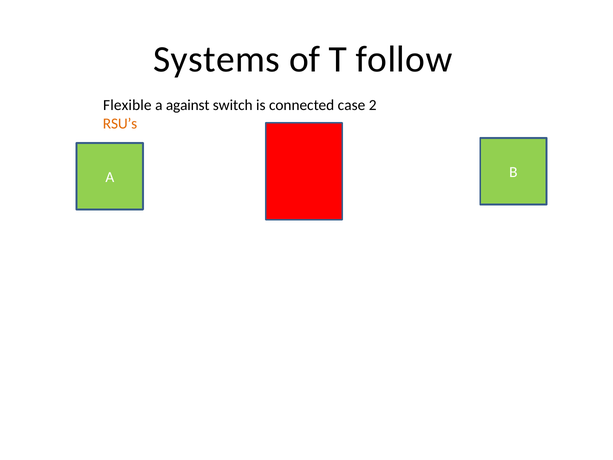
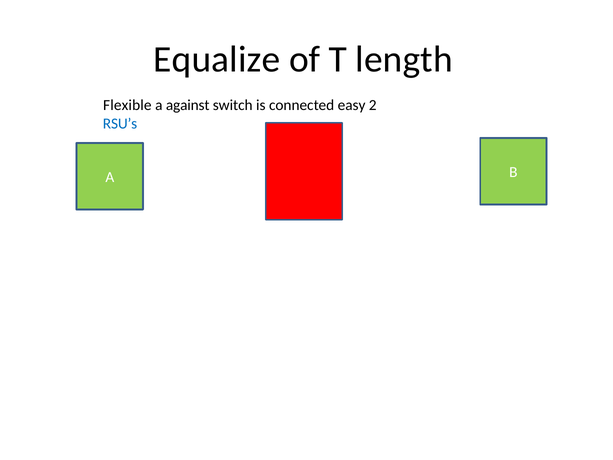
Systems: Systems -> Equalize (217, 59)
follow: follow -> length (404, 59)
case: case -> easy (352, 105)
RSU’s colour: orange -> blue (120, 124)
